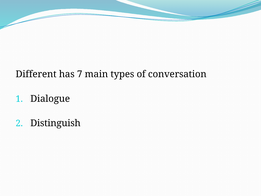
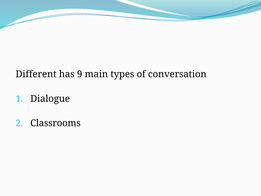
7: 7 -> 9 (80, 74)
Distinguish: Distinguish -> Classrooms (55, 123)
